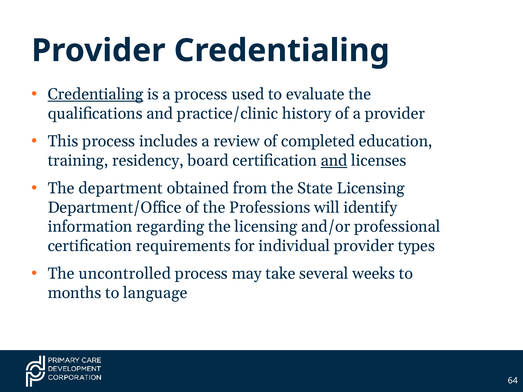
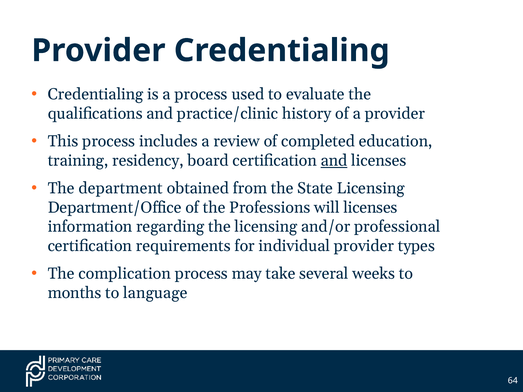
Credentialing underline: present -> none (96, 94)
will identify: identify -> licenses (370, 208)
uncontrolled: uncontrolled -> complication (125, 274)
